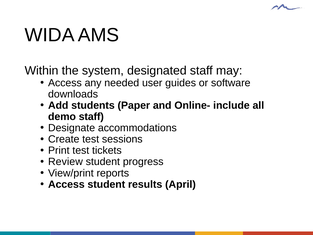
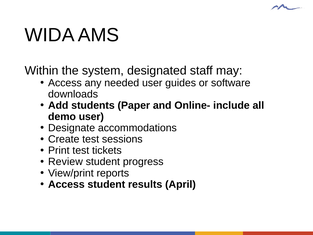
demo staff: staff -> user (91, 117)
